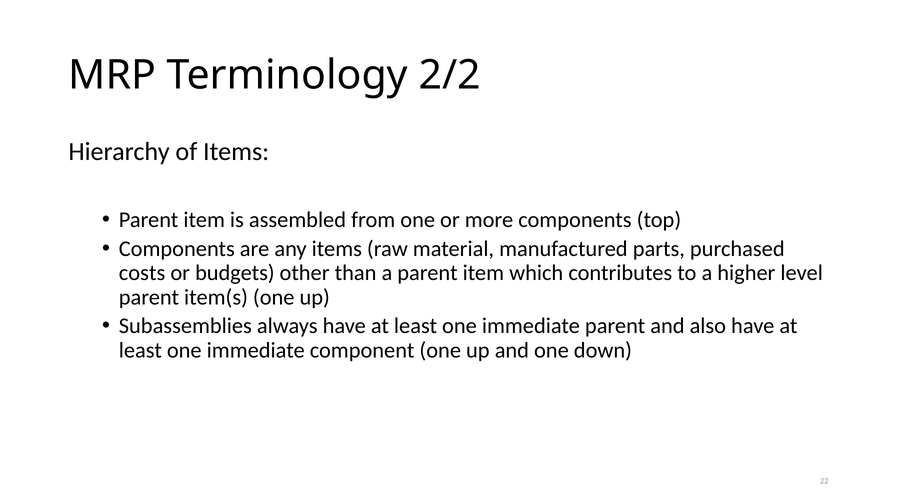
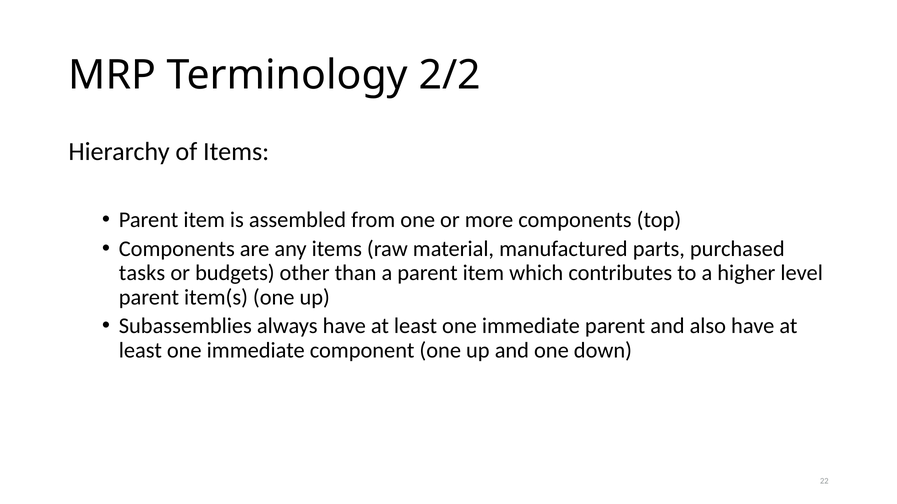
costs: costs -> tasks (142, 273)
